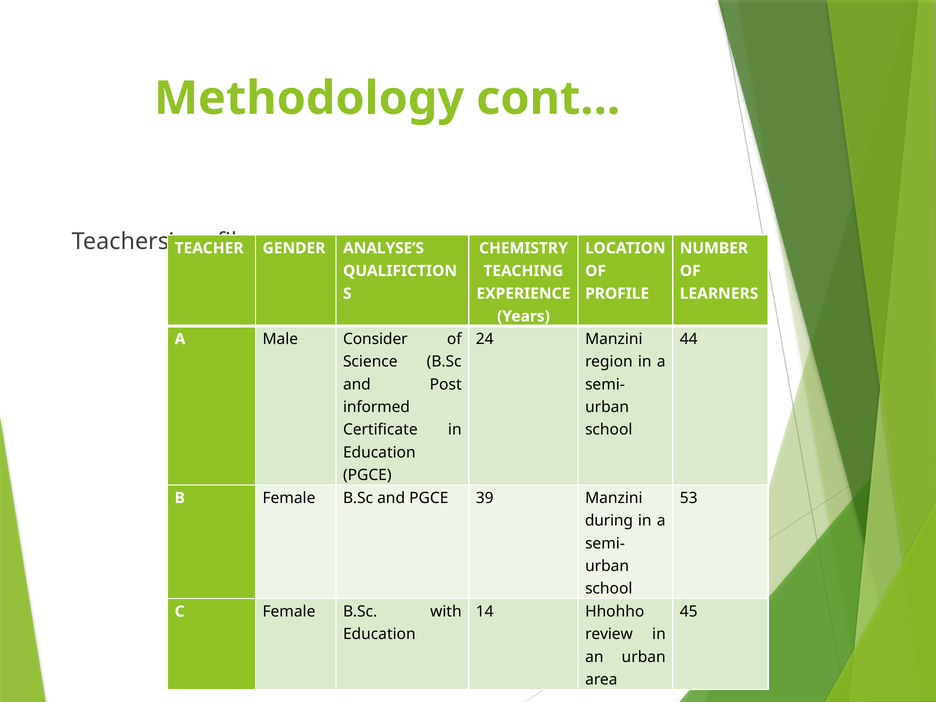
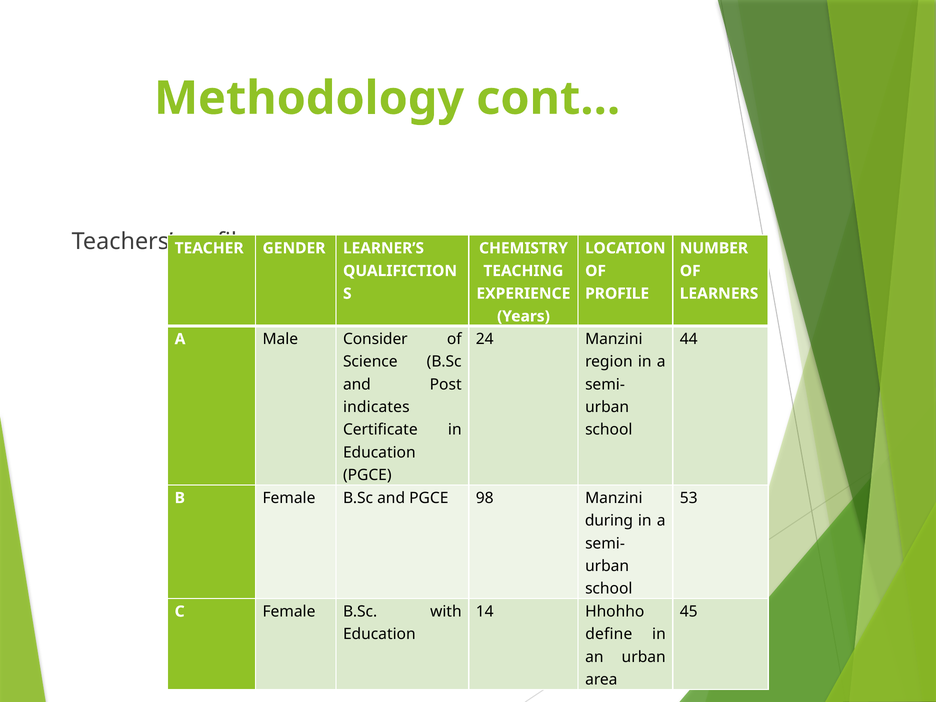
ANALYSE’S: ANALYSE’S -> LEARNER’S (384, 248)
informed: informed -> indicates (376, 407)
39: 39 -> 98 (485, 498)
review: review -> define (609, 634)
